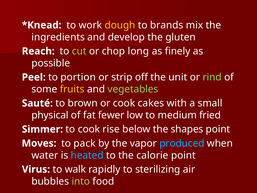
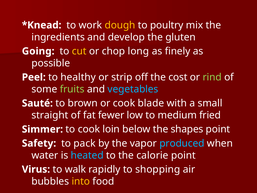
brands: brands -> poultry (167, 25)
Reach: Reach -> Going (38, 51)
cut colour: light green -> yellow (79, 51)
portion: portion -> healthy (78, 77)
unit: unit -> cost (178, 77)
fruits colour: yellow -> light green (72, 89)
vegetables colour: light green -> light blue (133, 89)
cakes: cakes -> blade (151, 103)
physical: physical -> straight (50, 115)
rise: rise -> loin (111, 129)
Moves: Moves -> Safety (39, 143)
sterilizing: sterilizing -> shopping (158, 169)
into colour: light green -> yellow (81, 181)
